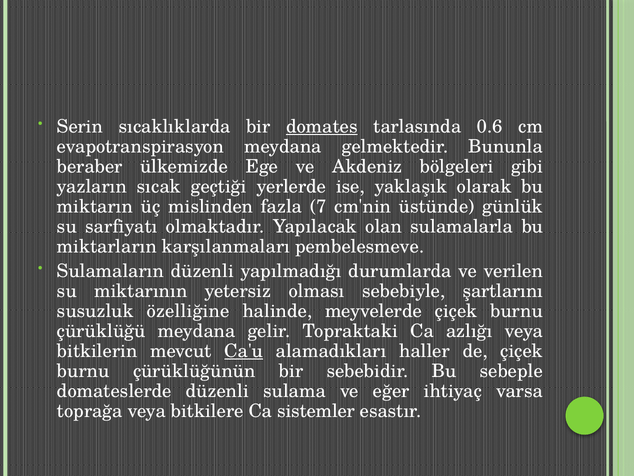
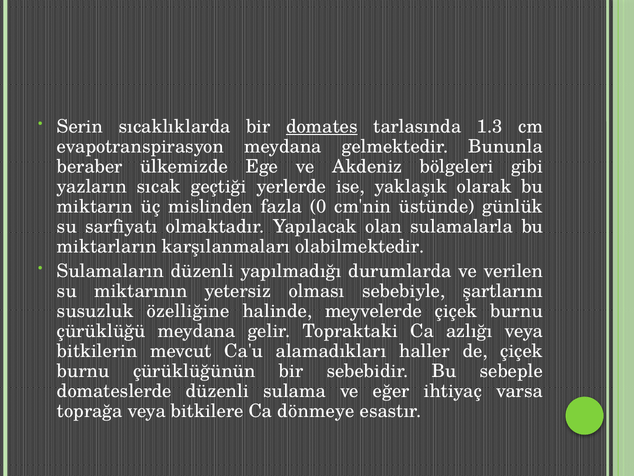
0.6: 0.6 -> 1.3 (490, 126)
7: 7 -> 0 (318, 206)
pembelesmeve: pembelesmeve -> olabilmektedir (360, 246)
Ca'u underline: present -> none (244, 351)
sistemler: sistemler -> dönmeye (316, 411)
